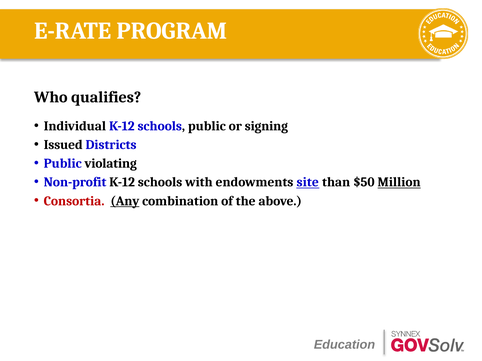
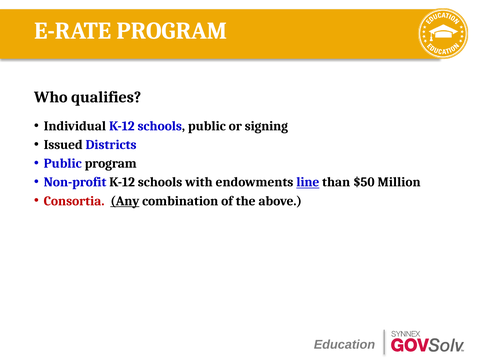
Public violating: violating -> program (111, 164)
site: site -> line (308, 182)
Million underline: present -> none (399, 182)
